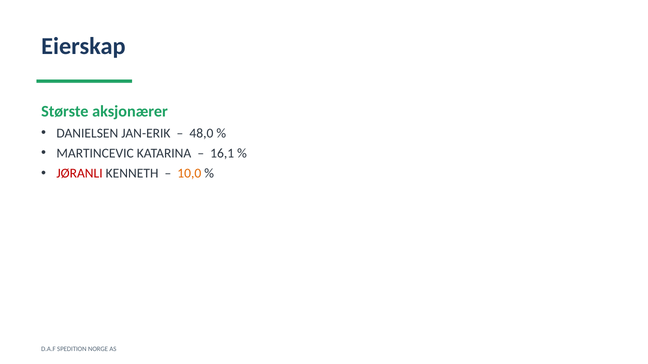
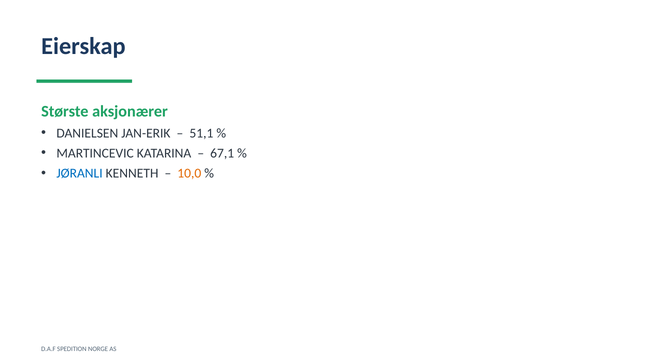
48,0: 48,0 -> 51,1 (201, 133)
16,1: 16,1 -> 67,1 (222, 154)
JØRANLI colour: red -> blue (80, 174)
